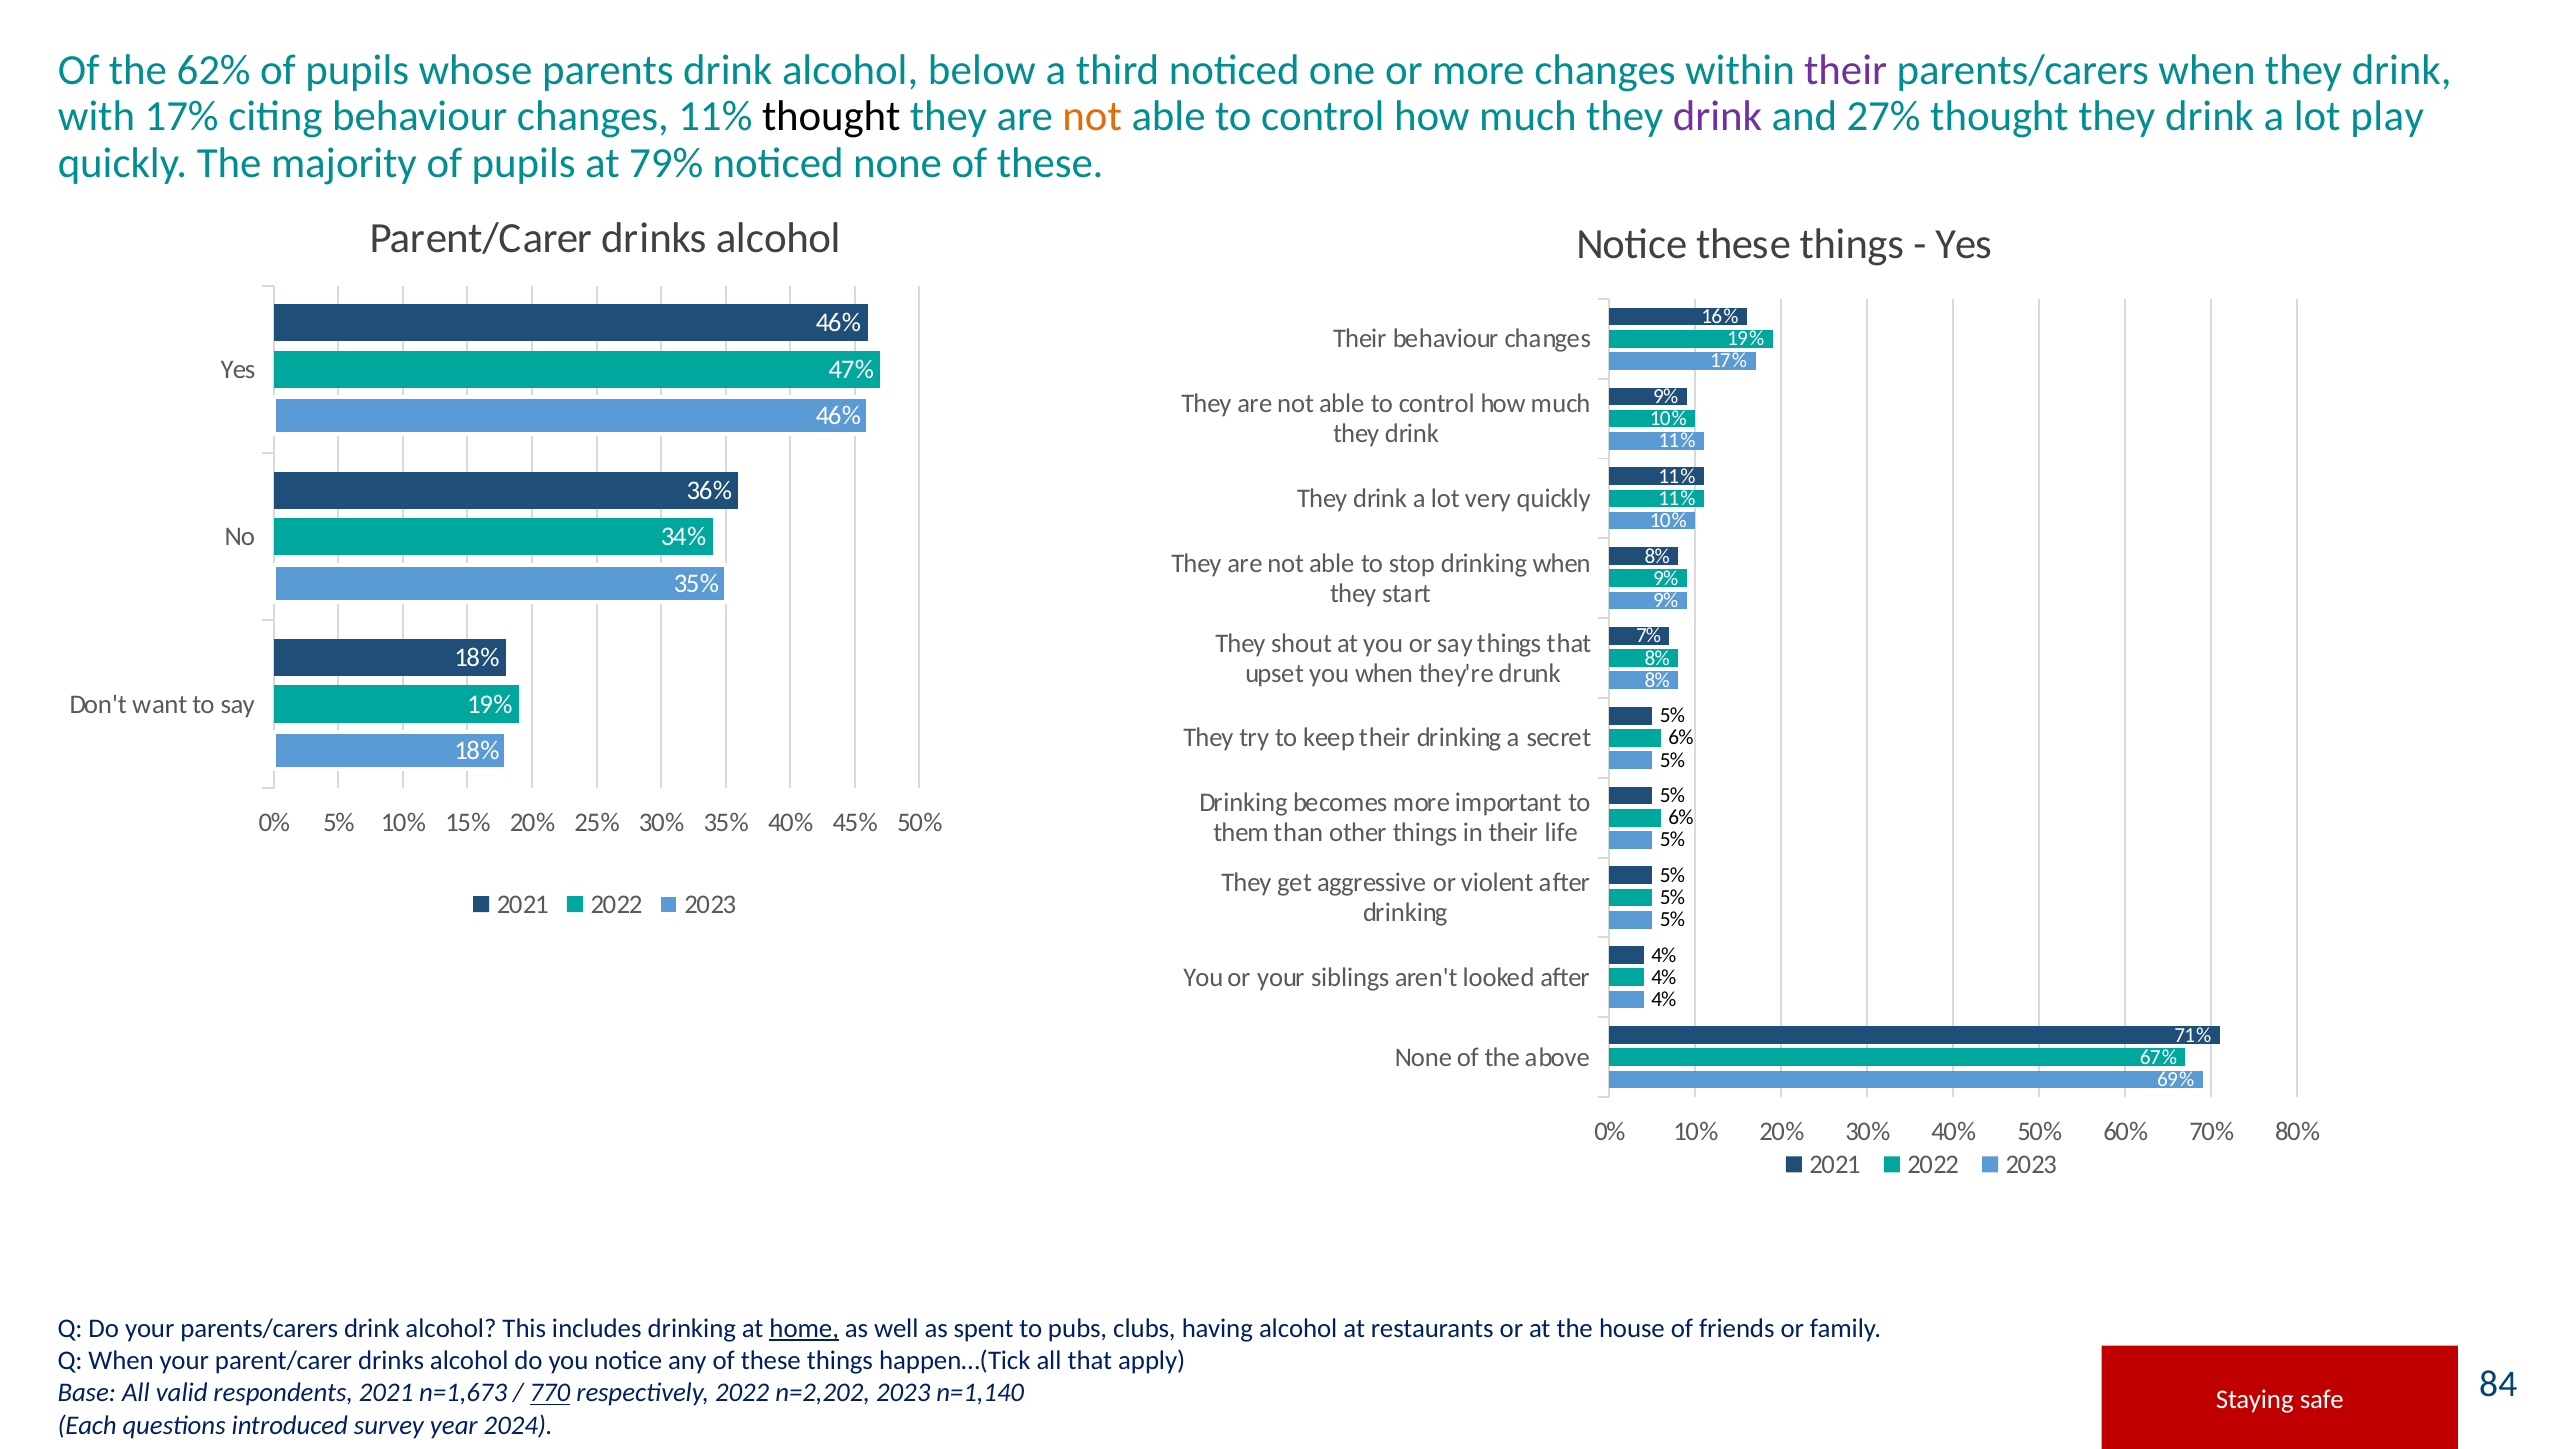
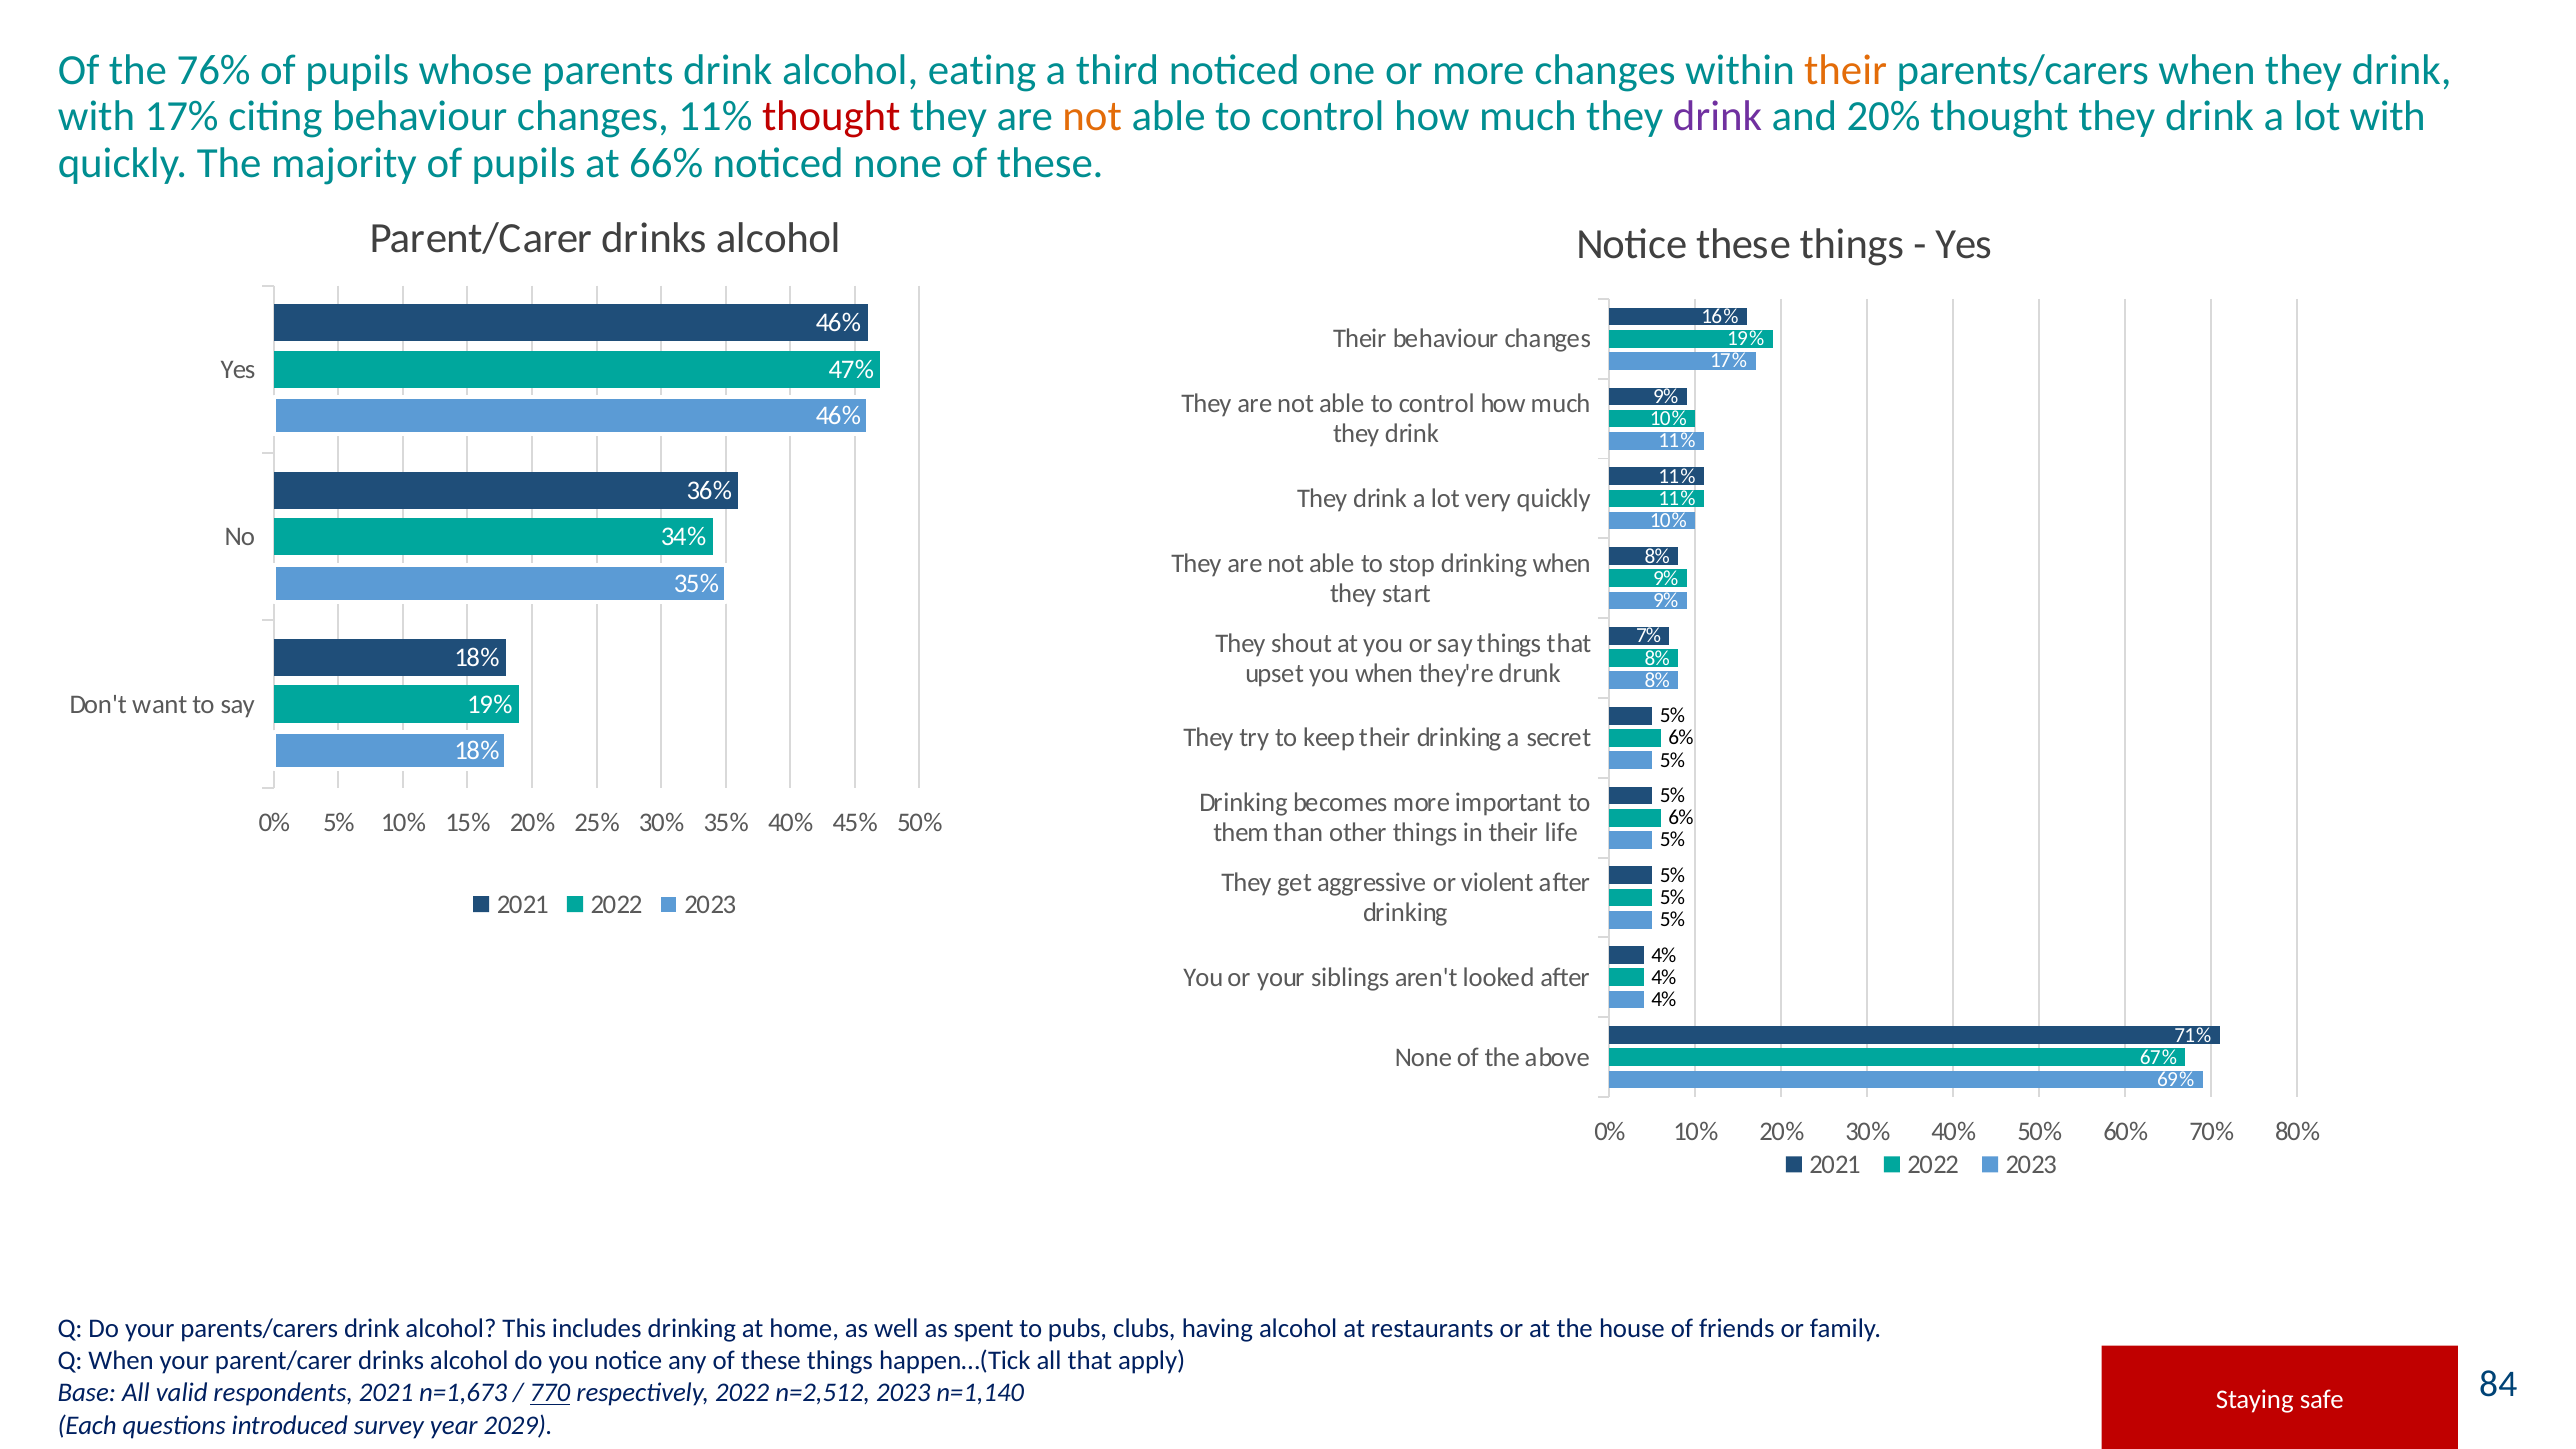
62%: 62% -> 76% (214, 71)
below: below -> eating (982, 71)
their colour: purple -> orange (1846, 71)
thought colour: black -> red (831, 117)
and 27%: 27% -> 20% (1884, 117)
lot play: play -> with (2388, 117)
79%: 79% -> 66% (666, 163)
home underline: present -> none (804, 1329)
n=2,202: n=2,202 -> n=2,512 (823, 1393)
2024: 2024 -> 2029 (518, 1425)
